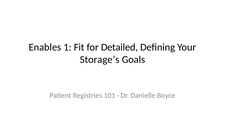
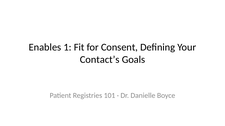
Detailed: Detailed -> Consent (119, 47)
Storage’s: Storage’s -> Contact’s (100, 60)
